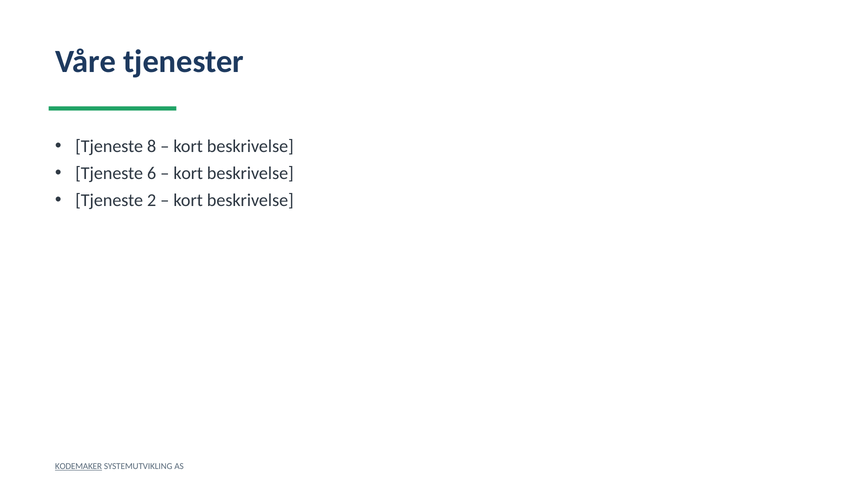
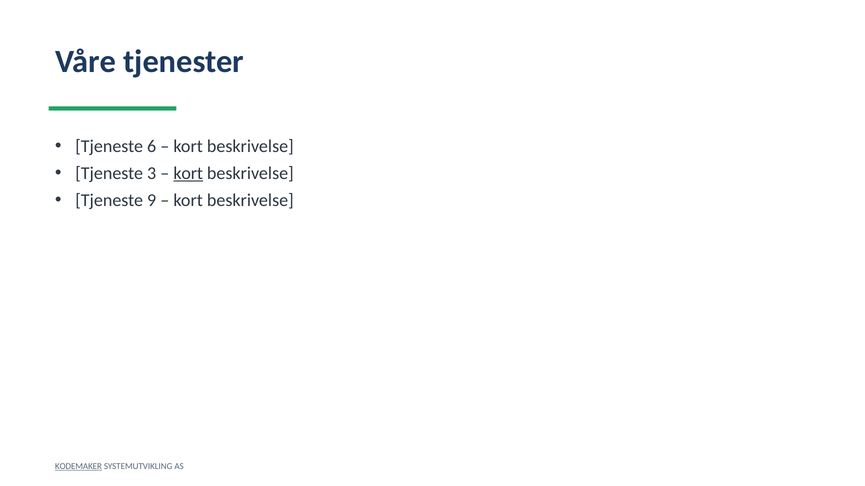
8: 8 -> 6 (152, 147)
6: 6 -> 3 (152, 174)
kort underline: none -> present (188, 174)
2: 2 -> 9 (152, 201)
